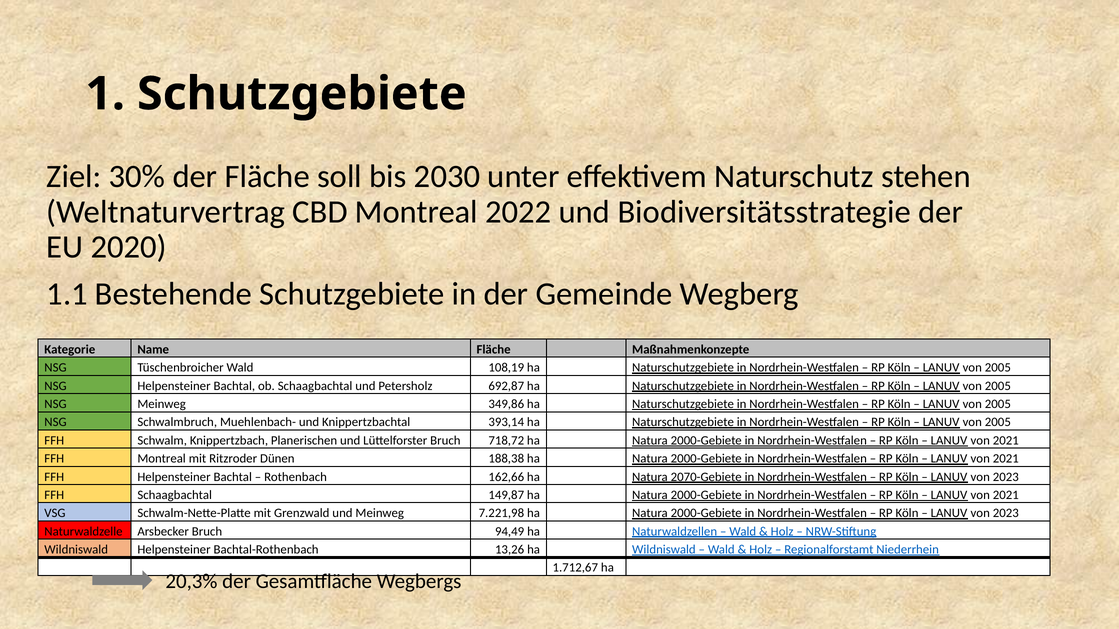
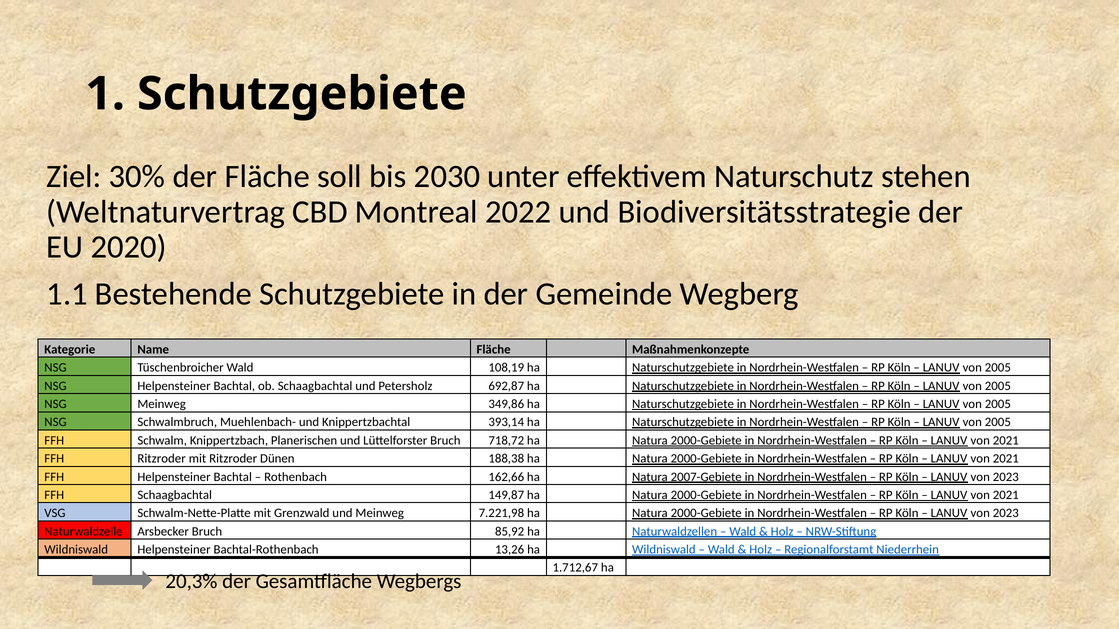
FFH Montreal: Montreal -> Ritzroder (162, 459)
2070-Gebiete: 2070-Gebiete -> 2007-Gebiete (706, 477)
94,49: 94,49 -> 85,92 (510, 532)
